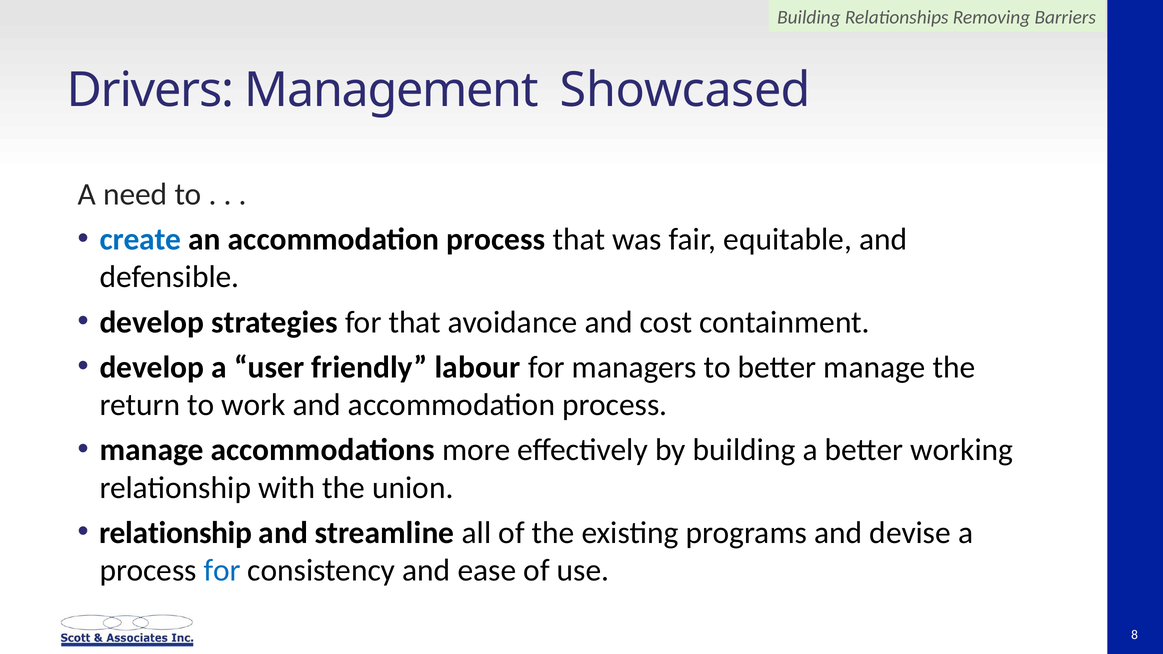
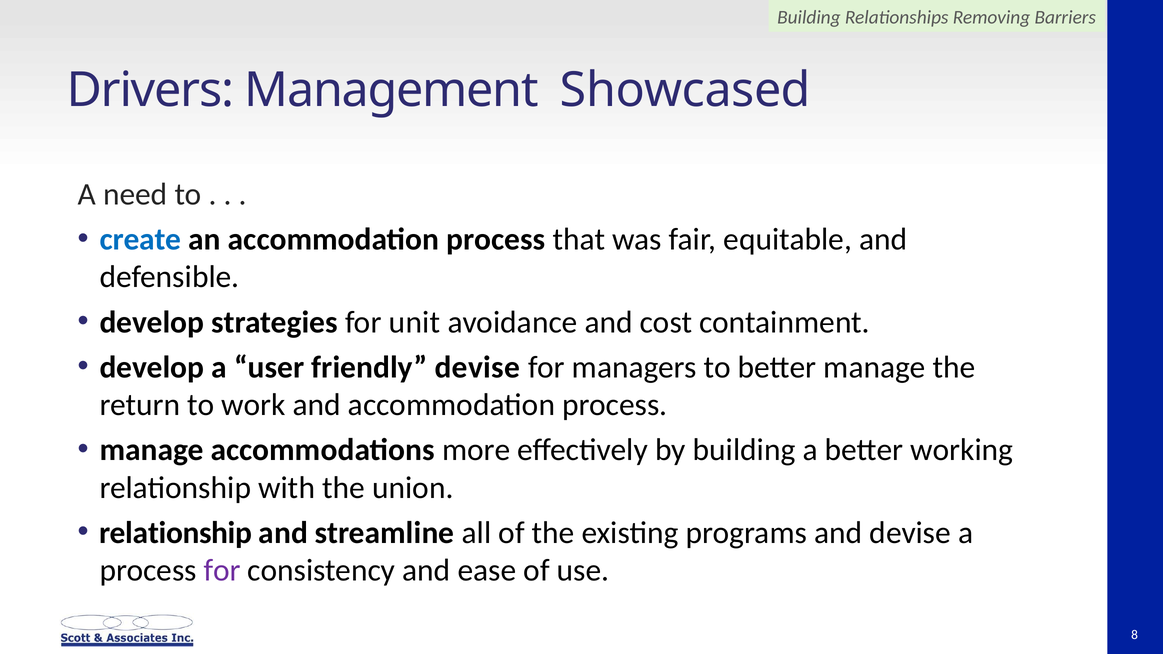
for that: that -> unit (415, 322)
friendly labour: labour -> devise (477, 367)
for colour: blue -> purple (222, 571)
